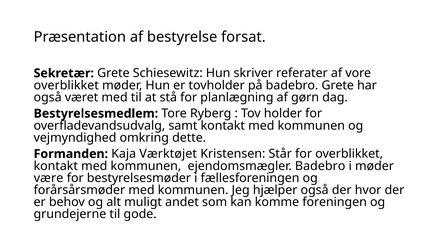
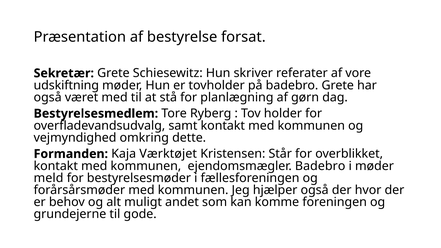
overblikket: overblikket -> udskiftning (66, 85)
være: være -> meld (49, 178)
